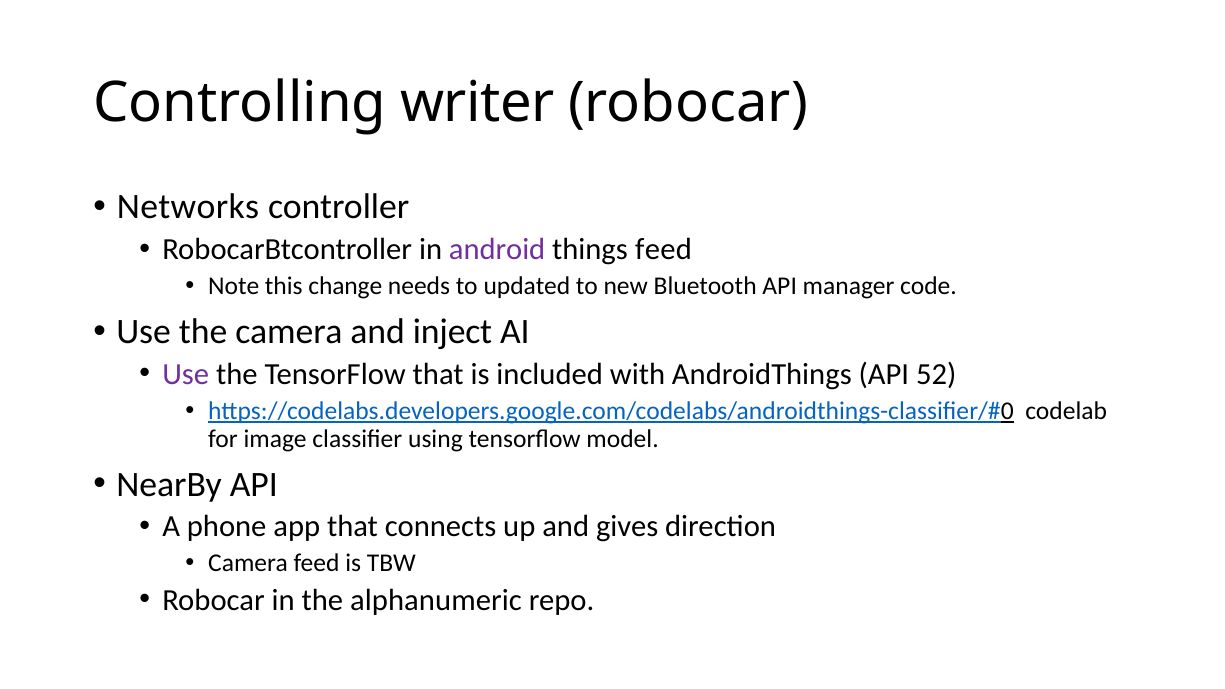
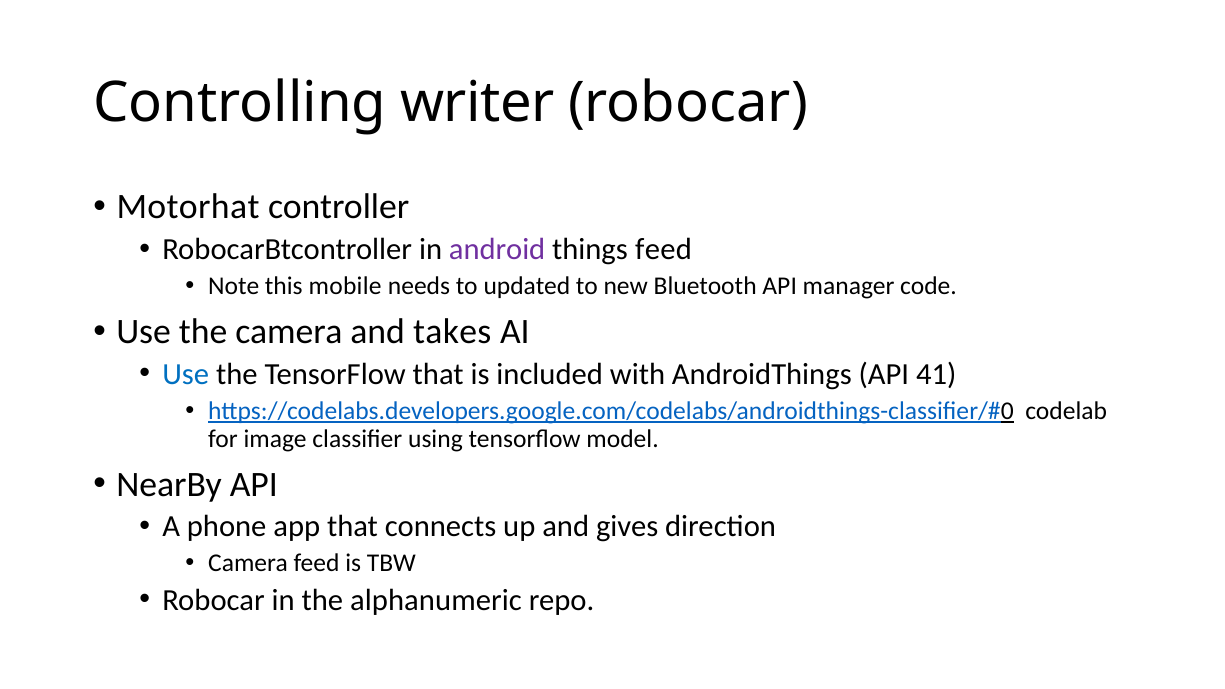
Networks: Networks -> Motorhat (188, 207)
change: change -> mobile (345, 286)
inject: inject -> takes (452, 332)
Use colour: purple -> blue (186, 374)
52: 52 -> 41 (936, 374)
